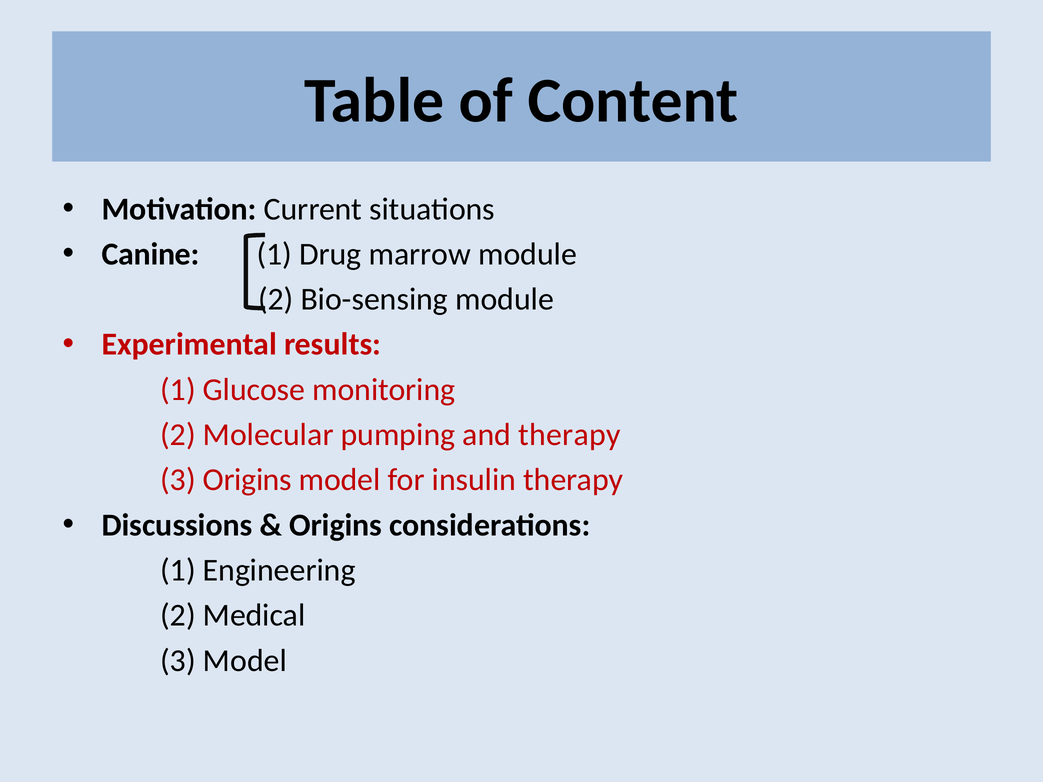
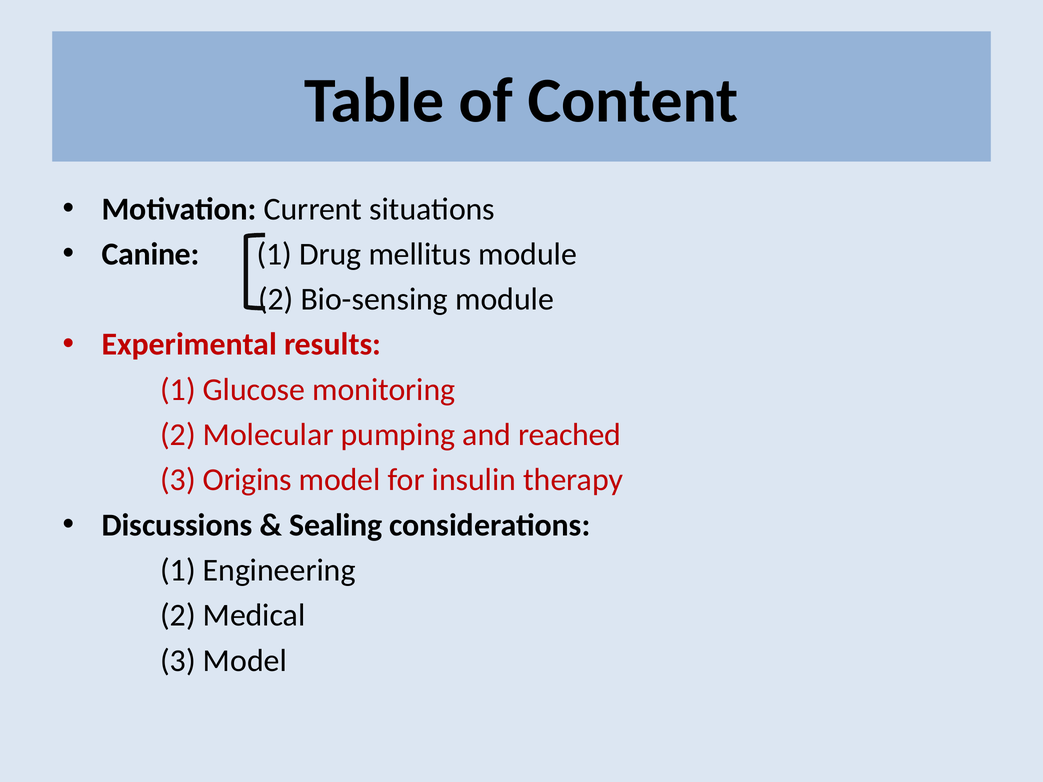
marrow: marrow -> mellitus (420, 254)
and therapy: therapy -> reached (570, 435)
Origins: Origins -> Sealing (336, 525)
